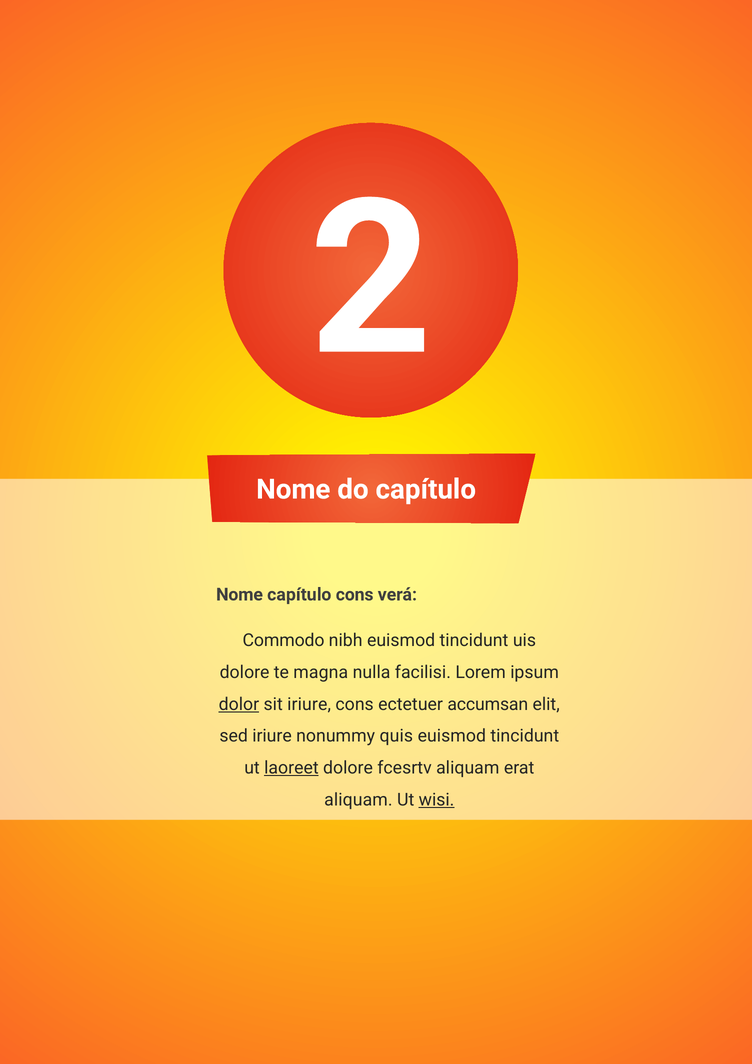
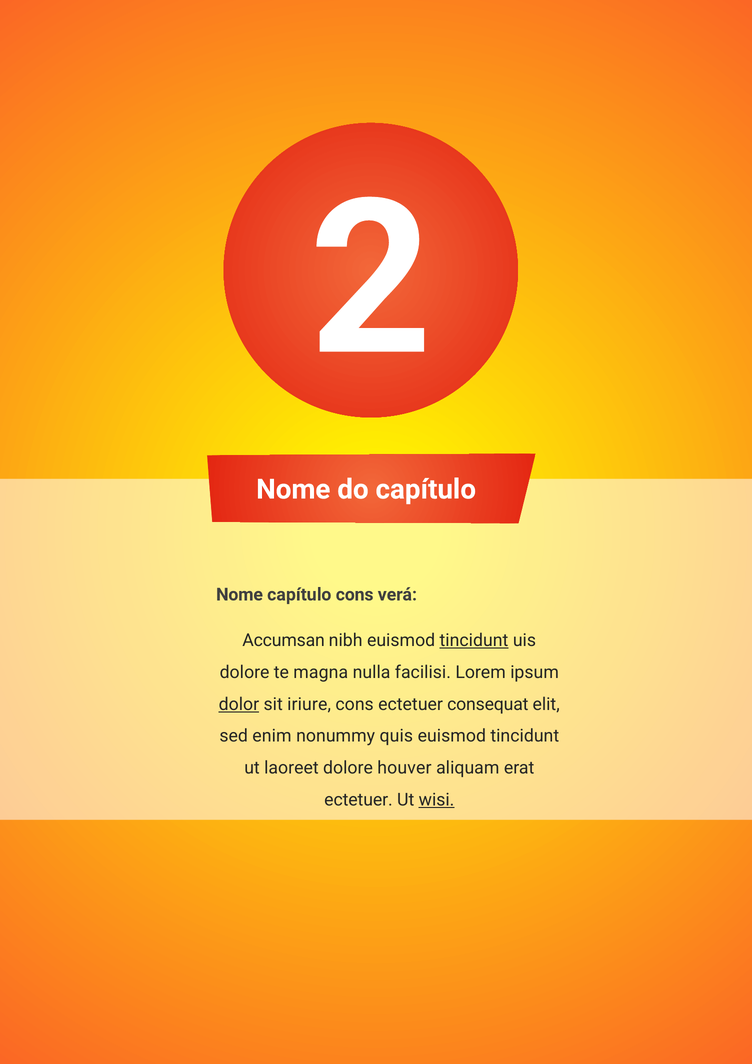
Commodo: Commodo -> Accumsan (284, 640)
tincidunt underline: none -> present (474, 640)
accumsan: accumsan -> consequat (488, 704)
sed iriure: iriure -> enim (272, 736)
laoreet underline: present -> none (291, 768)
fcesrtv: fcesrtv -> houver (404, 768)
aliquam: aliquam -> ectetuer (358, 799)
